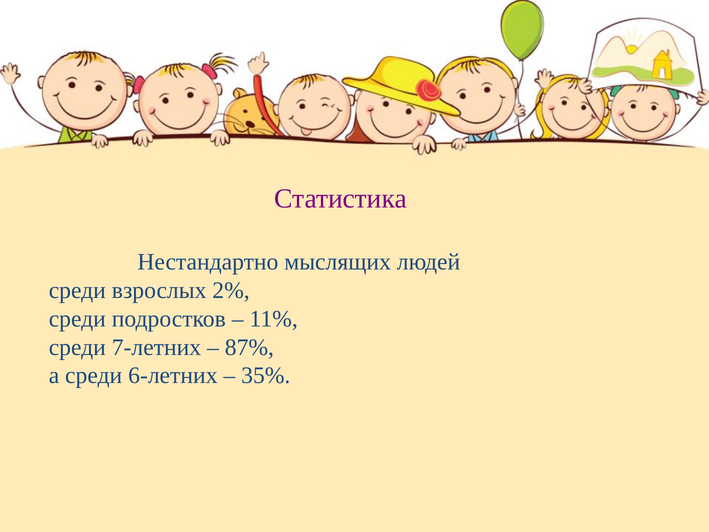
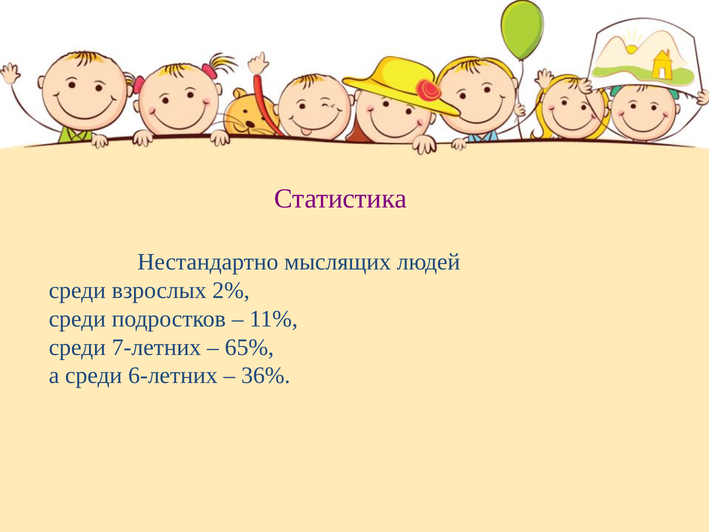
87%: 87% -> 65% (249, 347)
35%: 35% -> 36% (266, 376)
